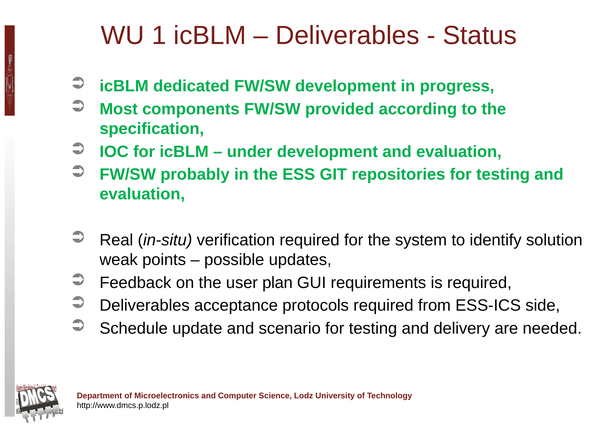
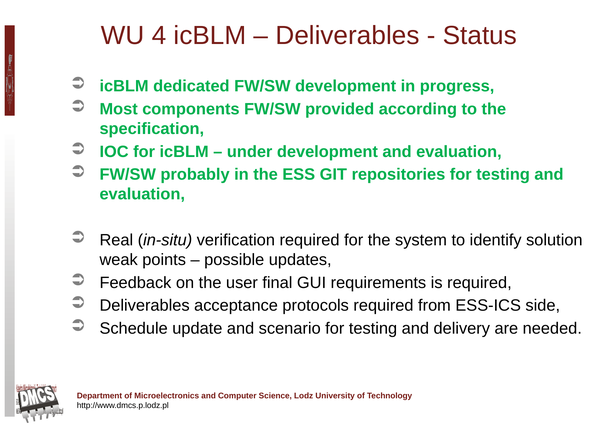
1: 1 -> 4 (159, 36)
plan: plan -> final (277, 282)
